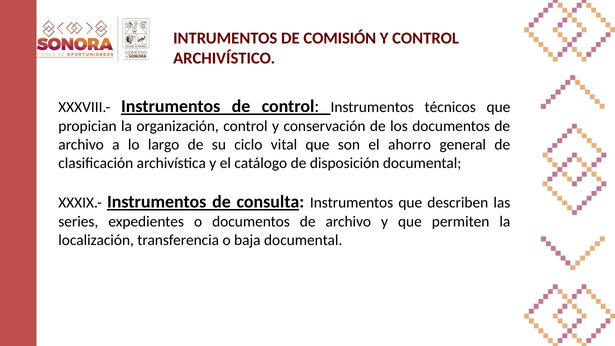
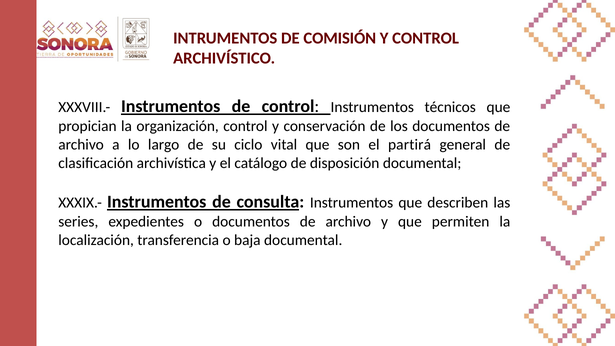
ahorro: ahorro -> partirá (410, 145)
